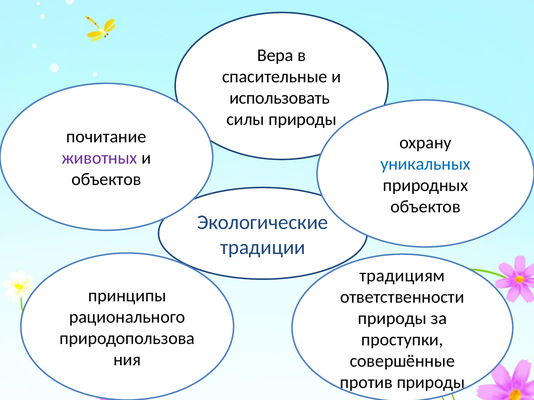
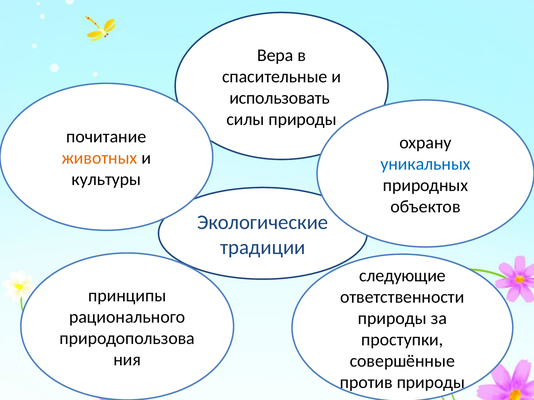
животных colour: purple -> orange (100, 158)
объектов: объектов -> культуры (106, 180)
традициям: традициям -> следующие (402, 276)
